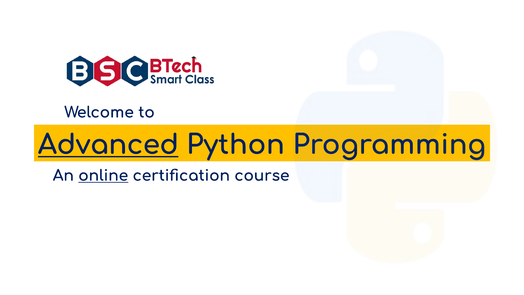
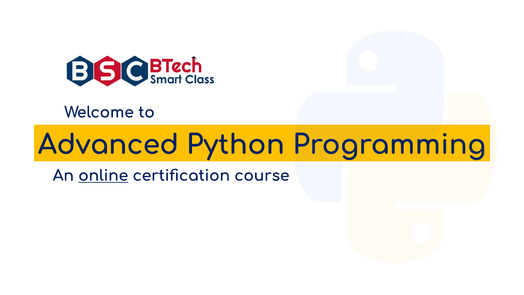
Advanced underline: present -> none (108, 145)
